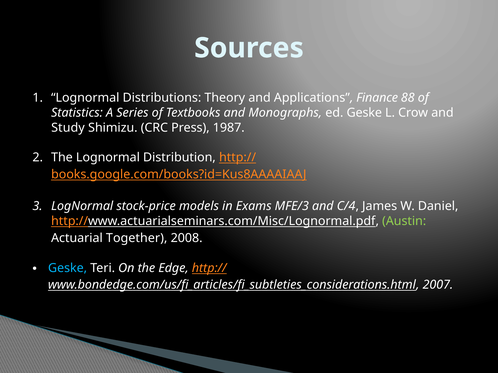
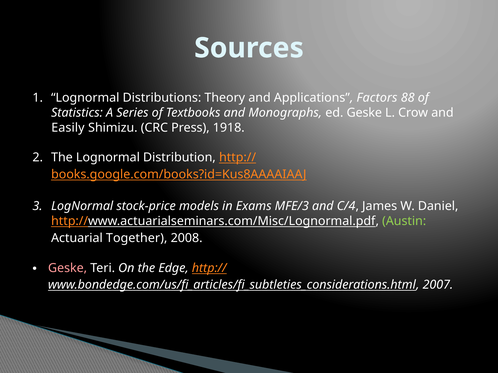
Finance: Finance -> Factors (377, 98)
Study: Study -> Easily (68, 128)
1987: 1987 -> 1918 (229, 128)
Geske colour: light blue -> pink (68, 268)
